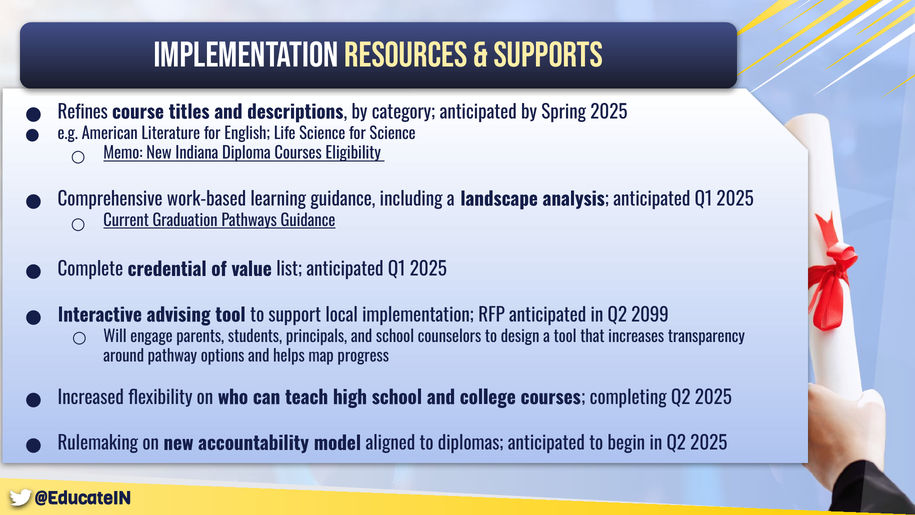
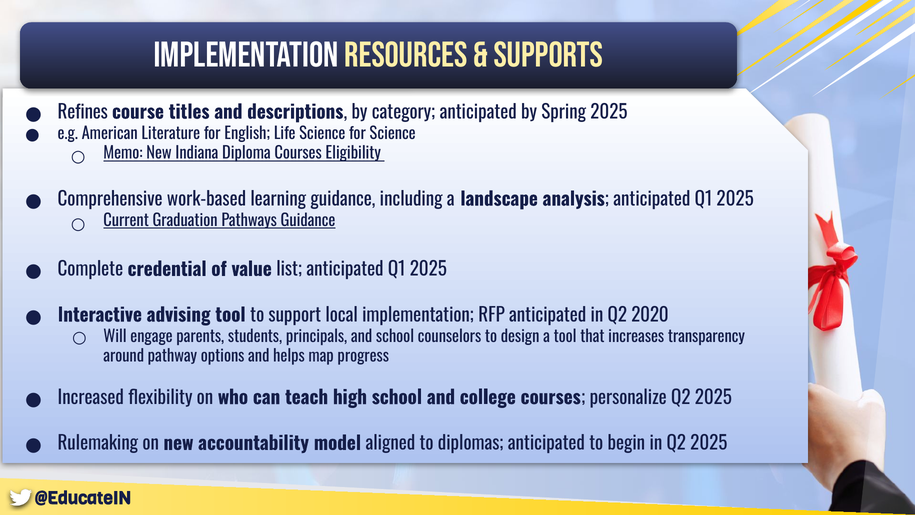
2099: 2099 -> 2020 (650, 315)
completing: completing -> personalize (628, 398)
